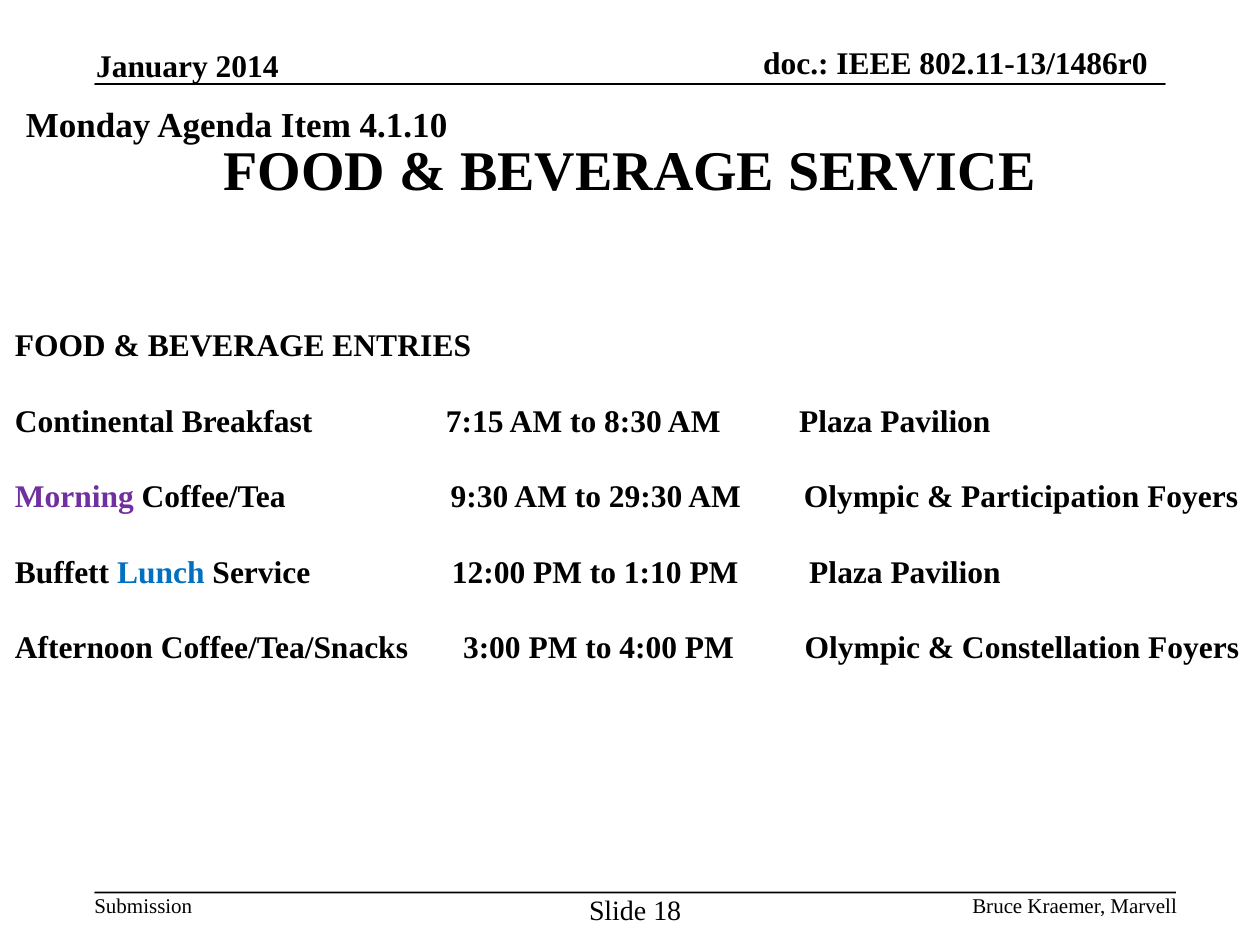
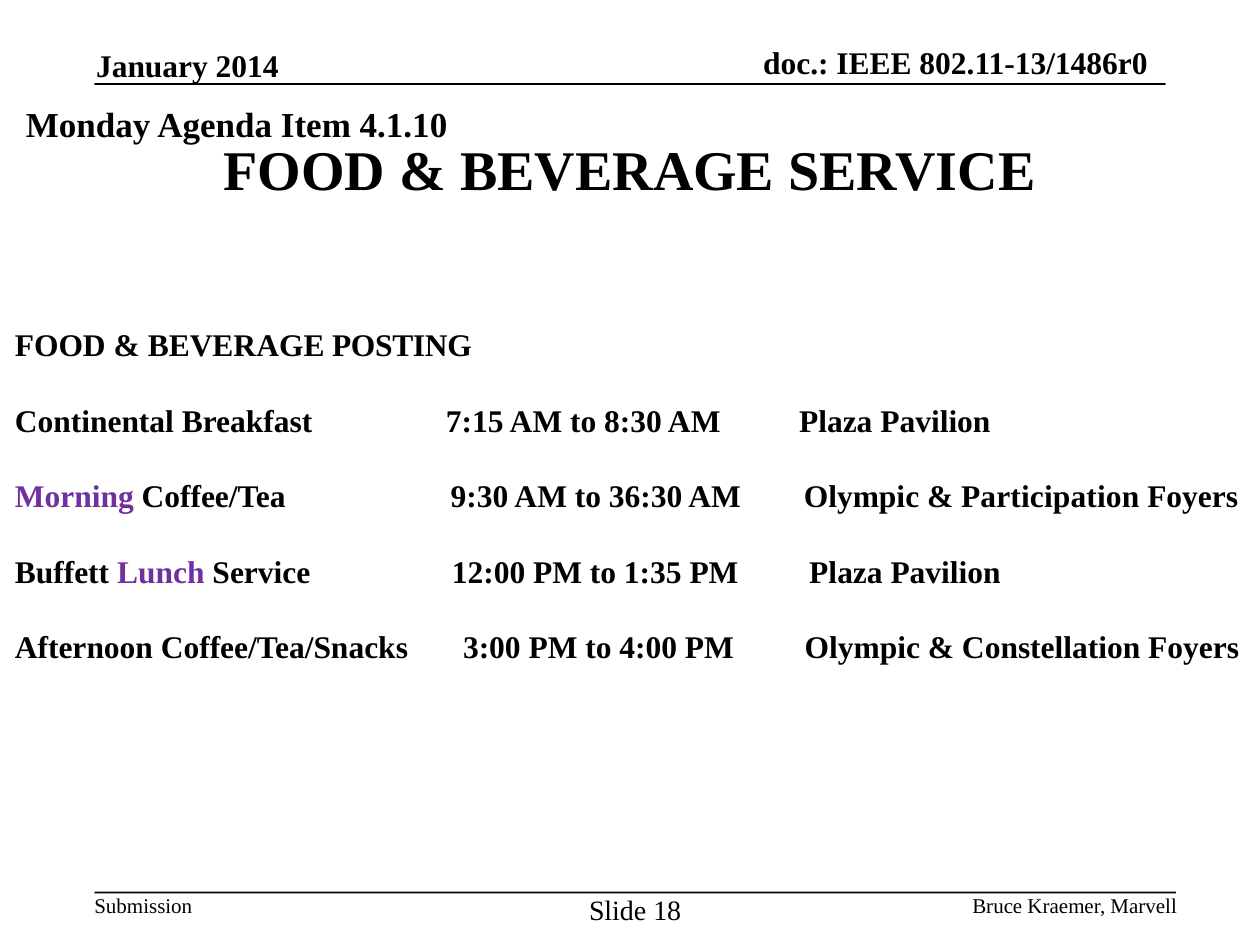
ENTRIES: ENTRIES -> POSTING (402, 346)
29:30: 29:30 -> 36:30 (646, 497)
Lunch colour: blue -> purple (161, 573)
1:10: 1:10 -> 1:35 (653, 573)
